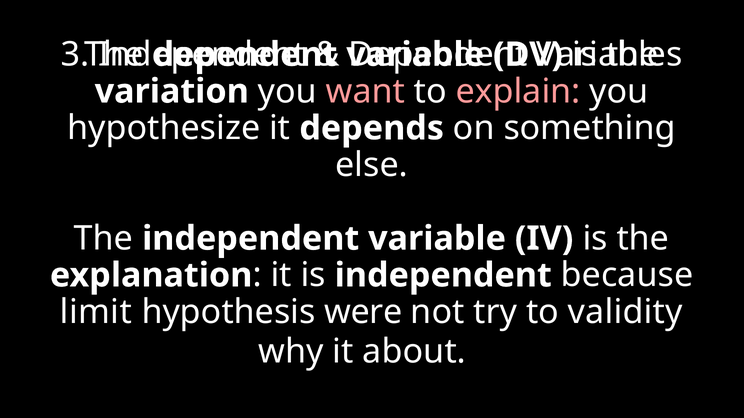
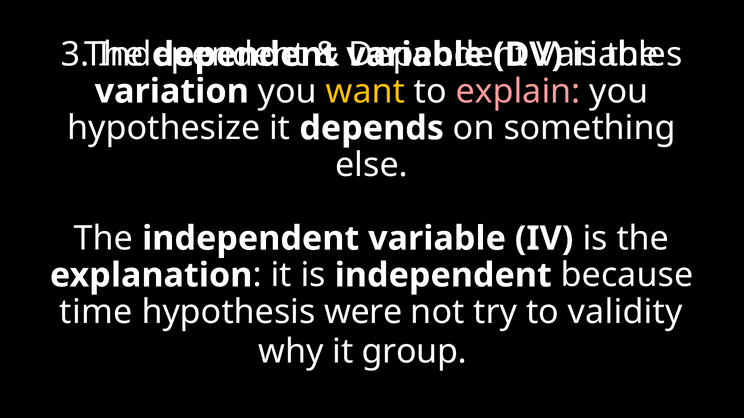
want colour: pink -> yellow (365, 91)
limit: limit -> time (96, 312)
about: about -> group (414, 352)
